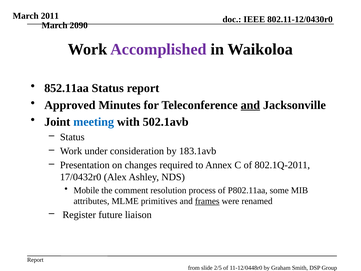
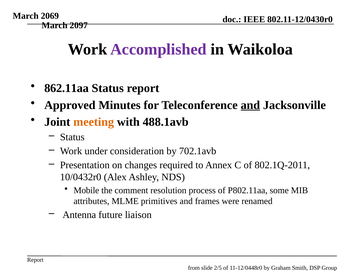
2011: 2011 -> 2069 (50, 16)
2090: 2090 -> 2097 (79, 25)
852.11aa: 852.11aa -> 862.11aa (67, 88)
meeting colour: blue -> orange (94, 122)
502.1avb: 502.1avb -> 488.1avb (166, 122)
183.1avb: 183.1avb -> 702.1avb (198, 151)
17/0432r0: 17/0432r0 -> 10/0432r0 (81, 177)
frames underline: present -> none (207, 201)
Register: Register -> Antenna (79, 215)
